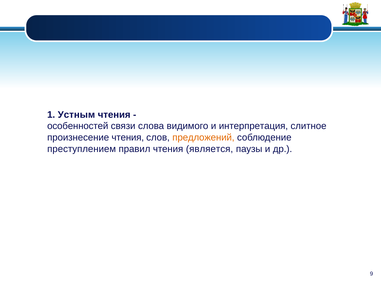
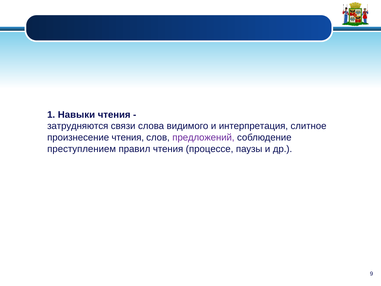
Устным: Устным -> Навыки (76, 115)
особенностей: особенностей -> затрудняются (78, 126)
предложений colour: orange -> purple (203, 137)
является: является -> процессе (210, 149)
